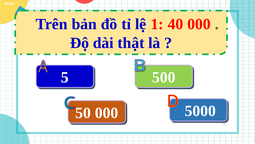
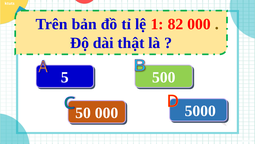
40: 40 -> 82 (175, 24)
